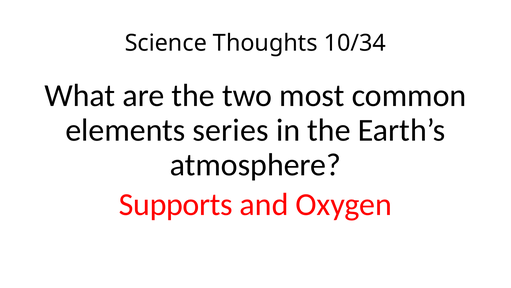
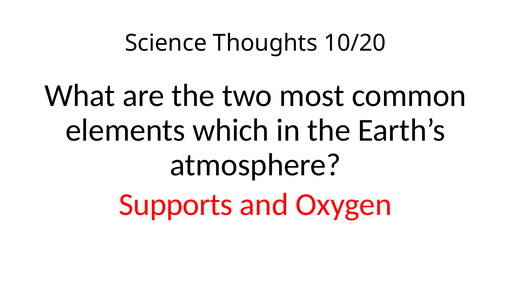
10/34: 10/34 -> 10/20 (355, 43)
series: series -> which (231, 130)
